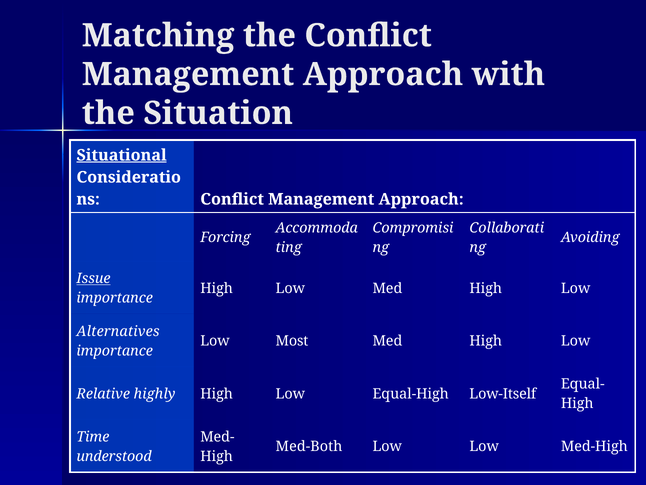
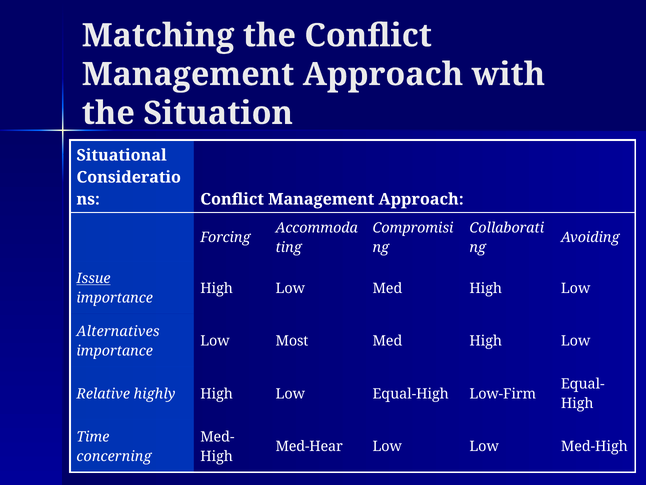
Situational underline: present -> none (122, 155)
Low-Itself: Low-Itself -> Low-Firm (503, 393)
Med-Both: Med-Both -> Med-Hear (309, 446)
understood: understood -> concerning (114, 456)
